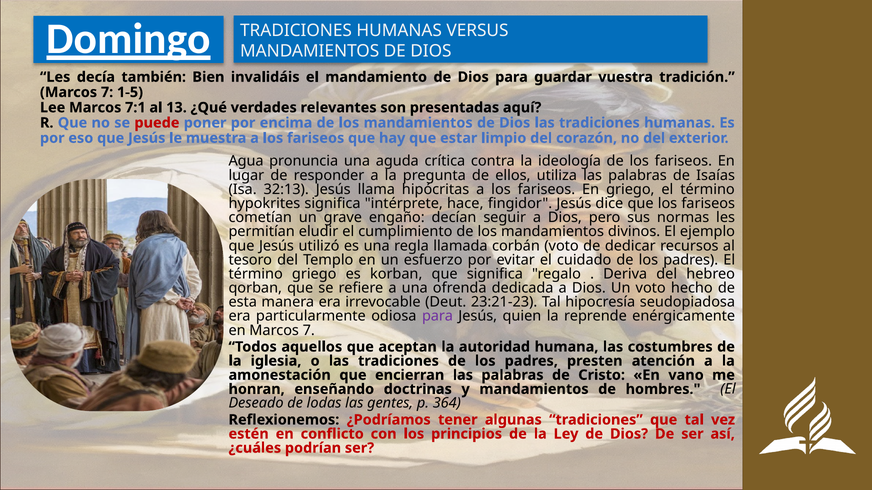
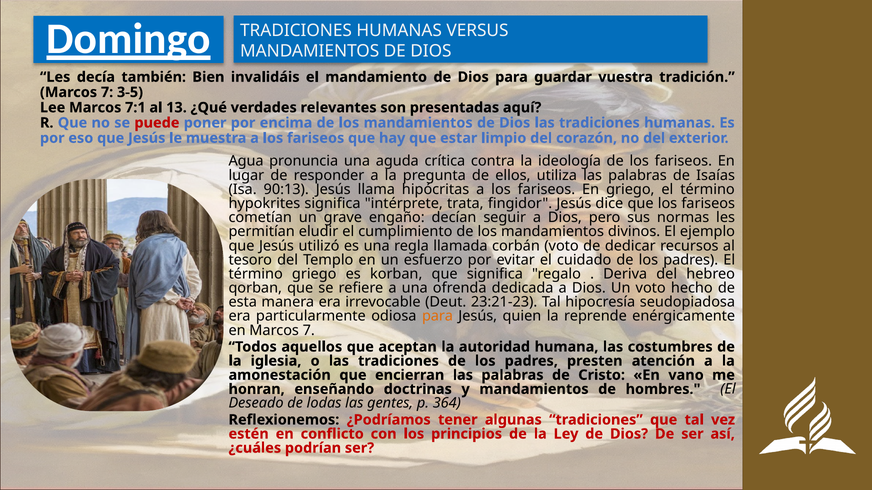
1-5: 1-5 -> 3-5 (130, 92)
32:13: 32:13 -> 90:13 (286, 190)
hace: hace -> trata (465, 204)
para colour: purple -> orange (437, 317)
